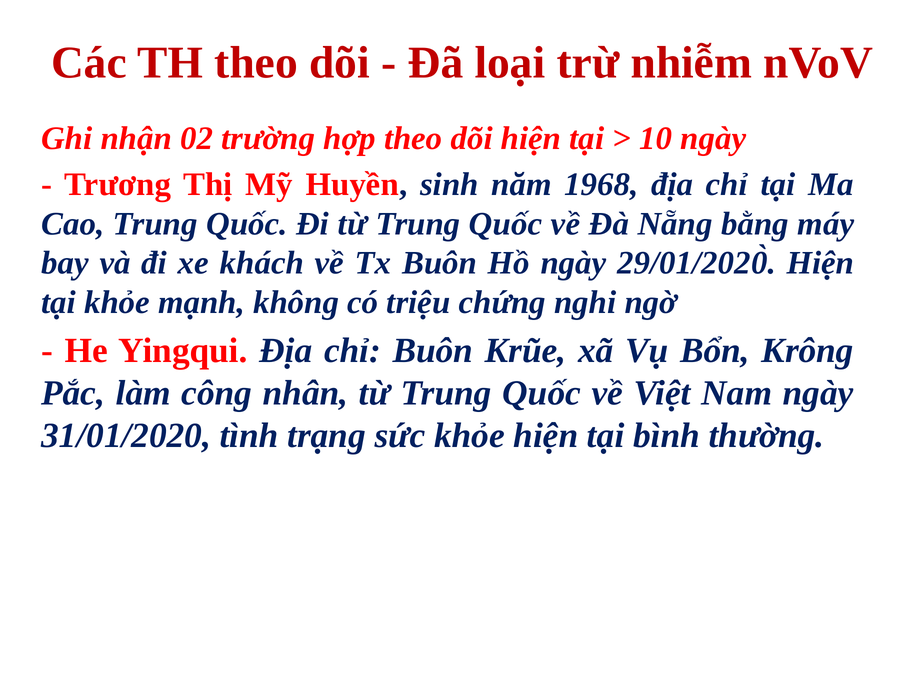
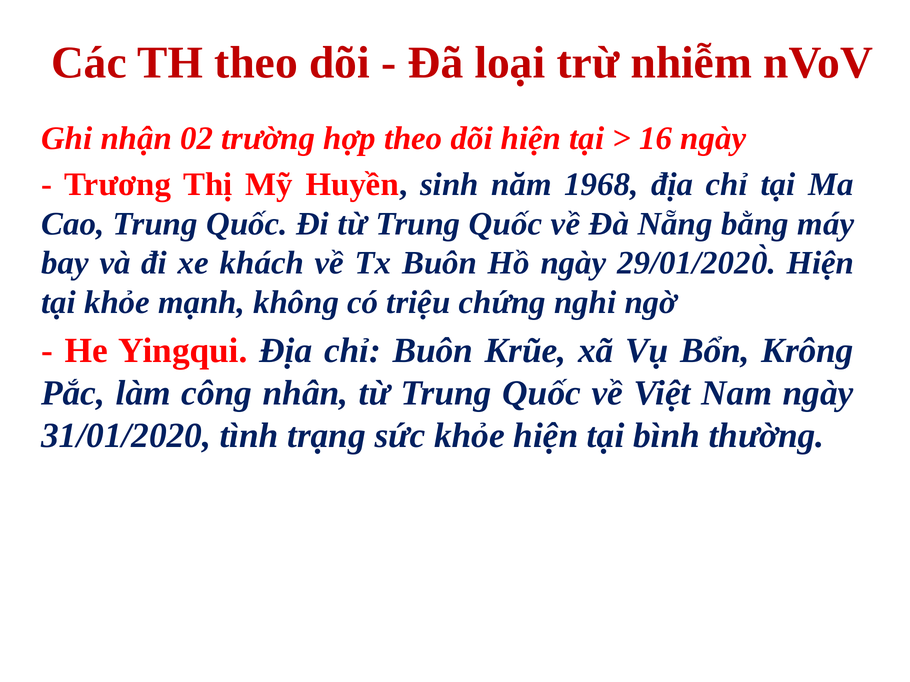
10: 10 -> 16 (656, 138)
